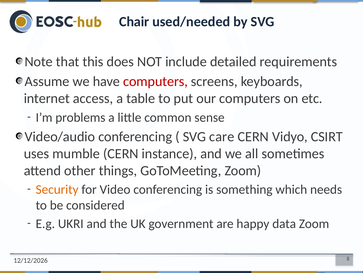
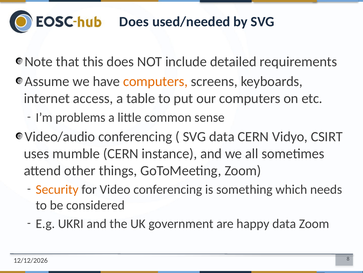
Chair: Chair -> Does (134, 22)
computers colour: red -> orange (156, 81)
SVG care: care -> data (222, 136)
